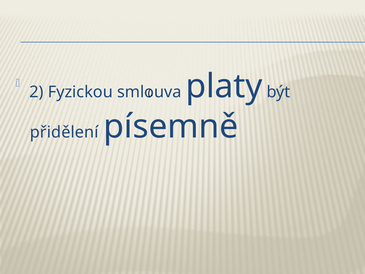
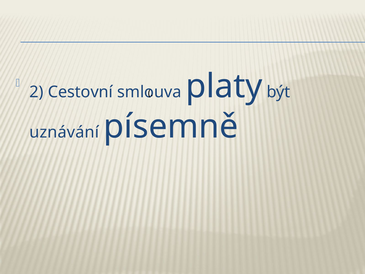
Fyzickou: Fyzickou -> Cestovní (80, 92)
přidělení: přidělení -> uznávání (64, 132)
